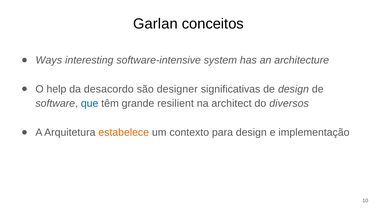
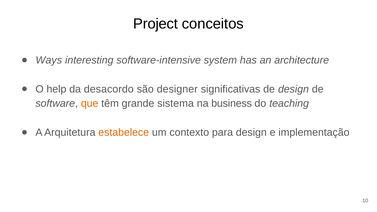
Garlan: Garlan -> Project (156, 24)
que colour: blue -> orange (90, 104)
resilient: resilient -> sistema (176, 104)
architect: architect -> business (232, 104)
diversos: diversos -> teaching (289, 104)
